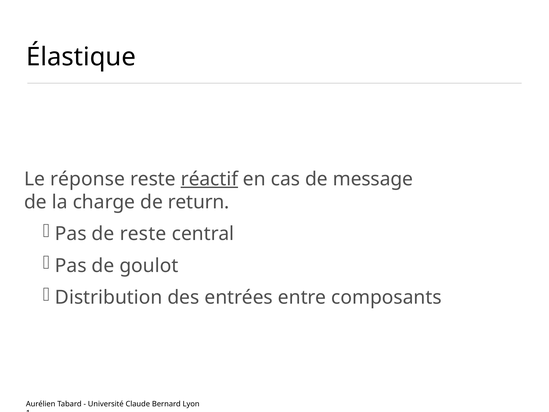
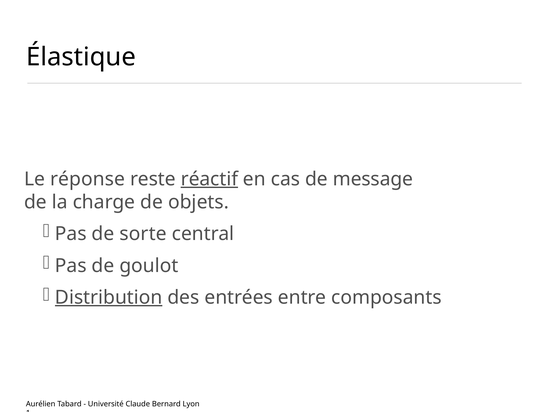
return: return -> objets (199, 202)
de reste: reste -> sorte (143, 234)
Distribution underline: none -> present (109, 297)
